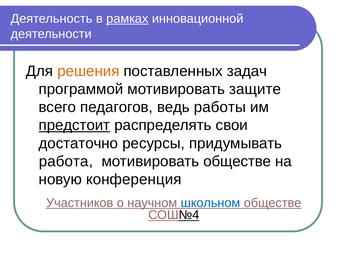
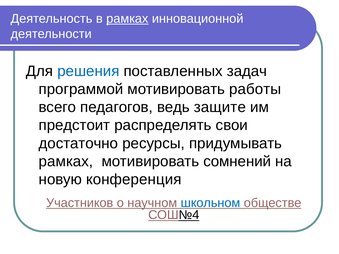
решения colour: orange -> blue (88, 71)
защите: защите -> работы (255, 89)
работы: работы -> защите (220, 107)
предстоит underline: present -> none (74, 125)
работа: работа -> рамках (66, 162)
мотивировать обществе: обществе -> сомнений (237, 162)
